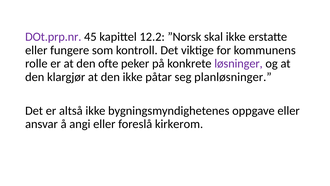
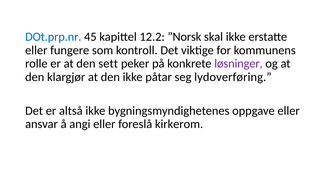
DOt.prp.nr colour: purple -> blue (53, 37)
ofte: ofte -> sett (108, 64)
planløsninger: planløsninger -> lydoverføring (233, 77)
